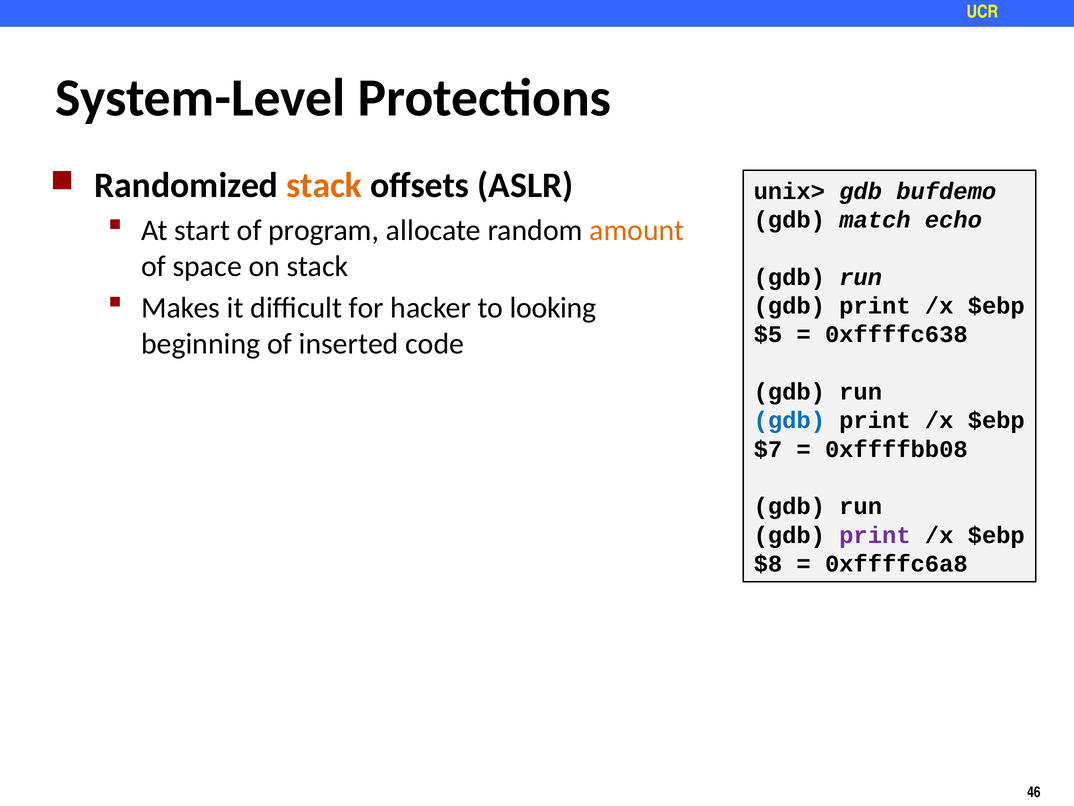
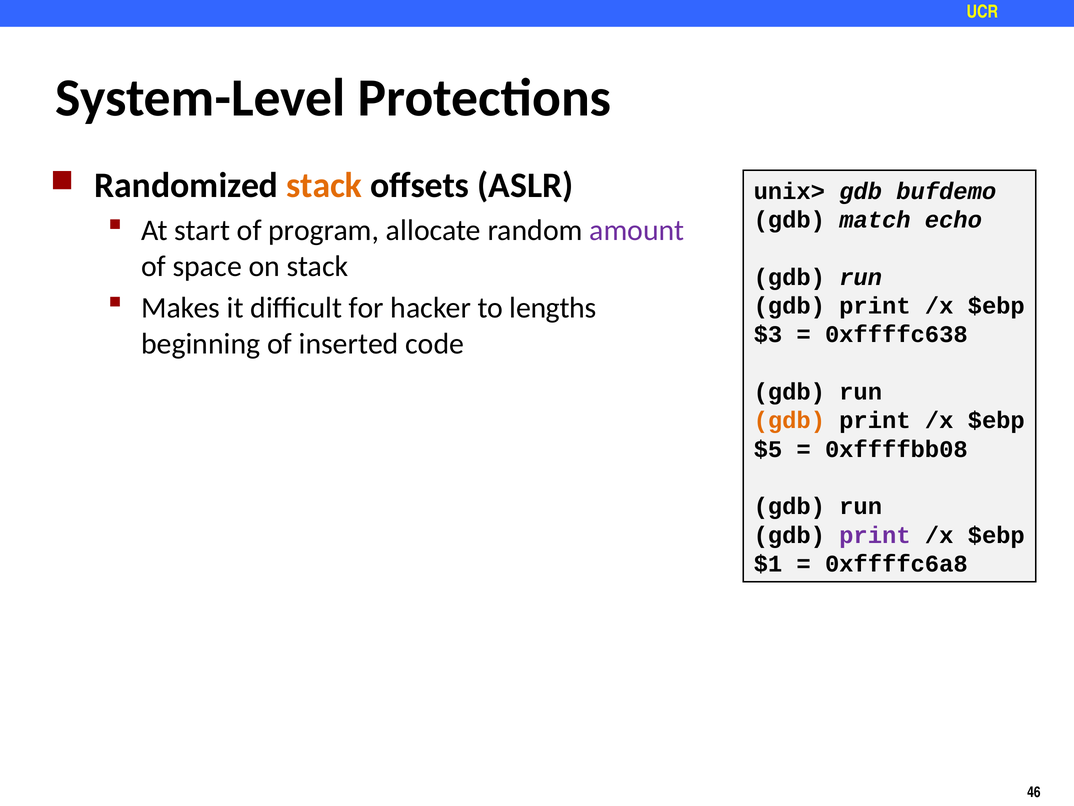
amount colour: orange -> purple (637, 230)
looking: looking -> lengths (553, 308)
$5: $5 -> $3 (768, 334)
gdb colour: blue -> orange (789, 420)
$7: $7 -> $5 (768, 449)
$8: $8 -> $1 (768, 563)
